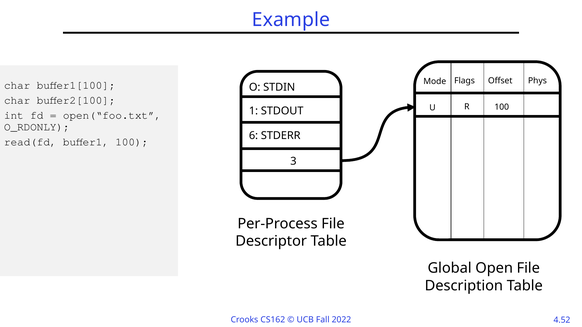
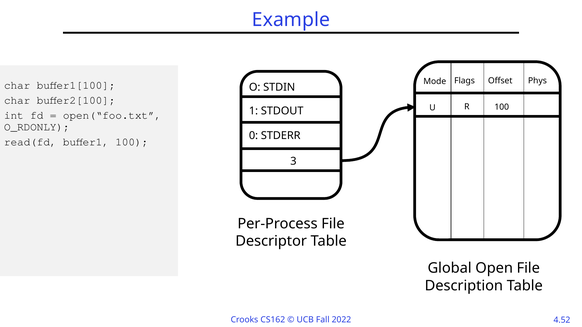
6: 6 -> 0 (253, 136)
